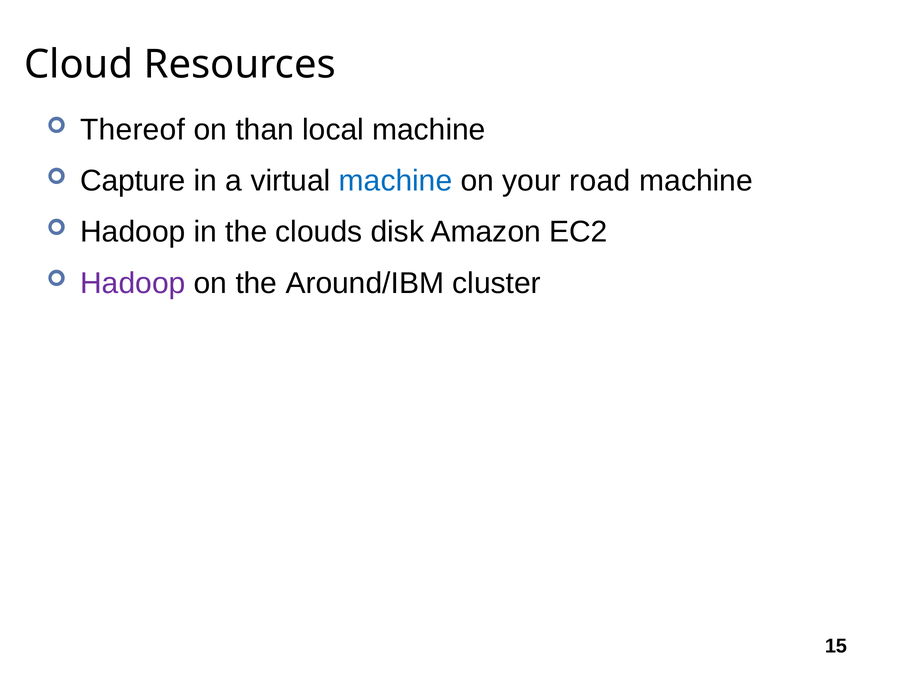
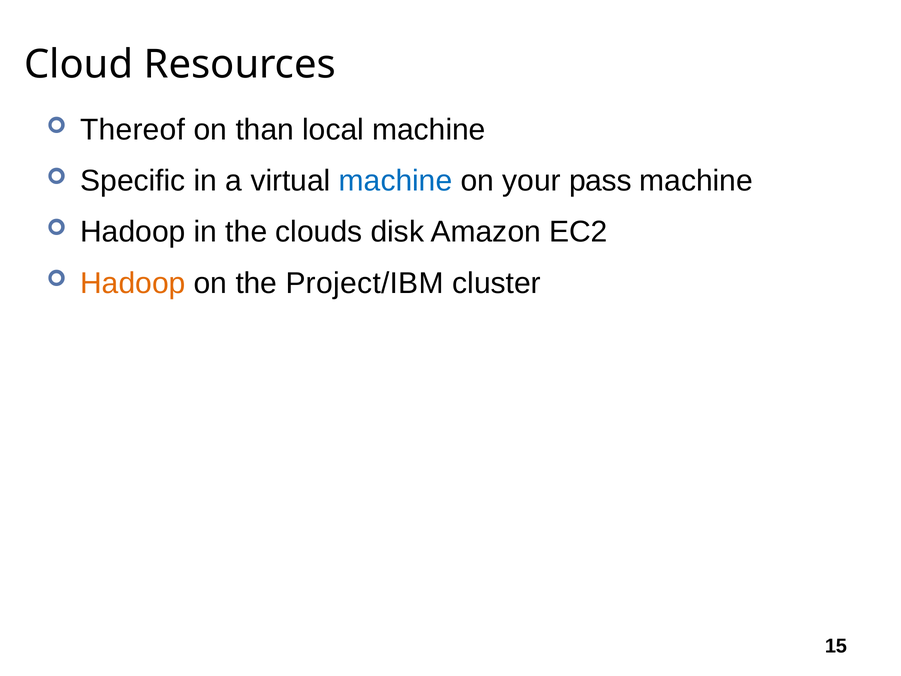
Capture: Capture -> Specific (133, 181)
road: road -> pass (600, 181)
Hadoop colour: purple -> orange (133, 283)
Around/IBM: Around/IBM -> Project/IBM (365, 283)
